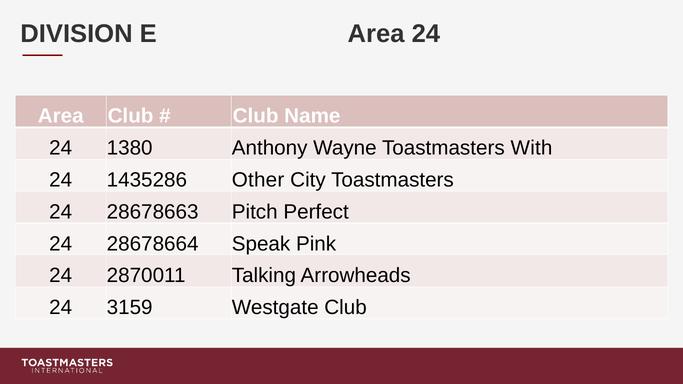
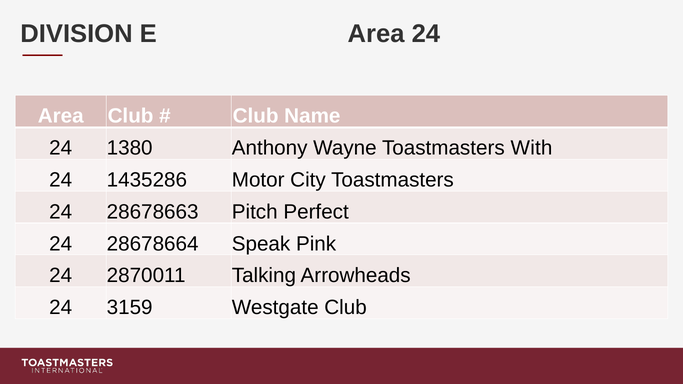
Other: Other -> Motor (258, 180)
